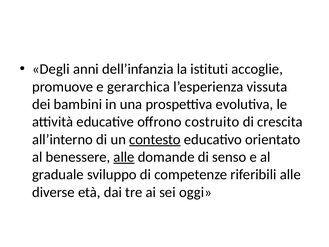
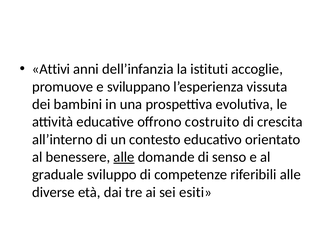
Degli: Degli -> Attivi (51, 69)
gerarchica: gerarchica -> sviluppano (139, 87)
contesto underline: present -> none (155, 139)
oggi: oggi -> esiti (196, 192)
